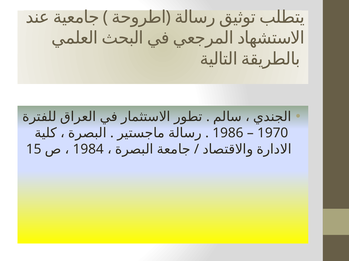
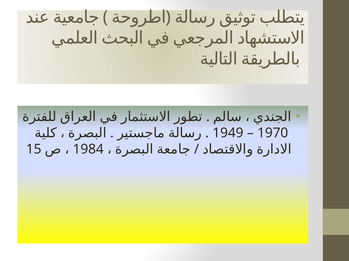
1986: 1986 -> 1949 (228, 133)
